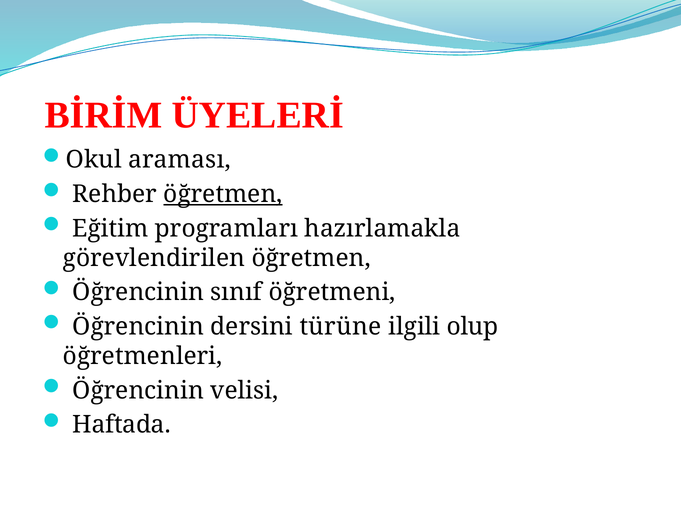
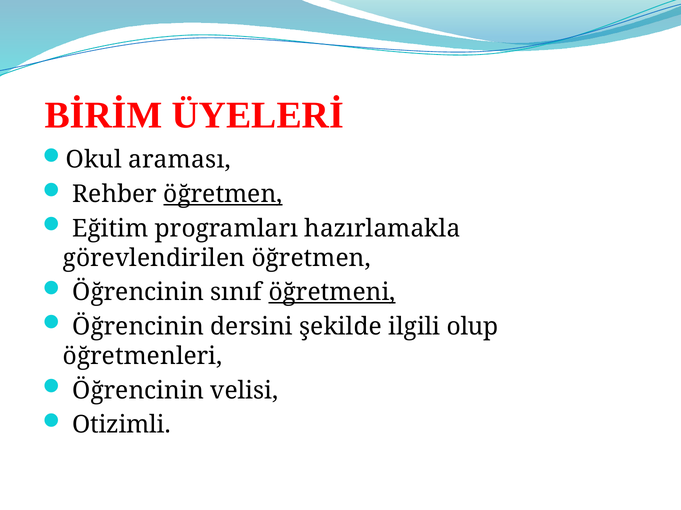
öğretmeni underline: none -> present (332, 293)
türüne: türüne -> şekilde (341, 327)
Haftada: Haftada -> Otizimli (121, 425)
